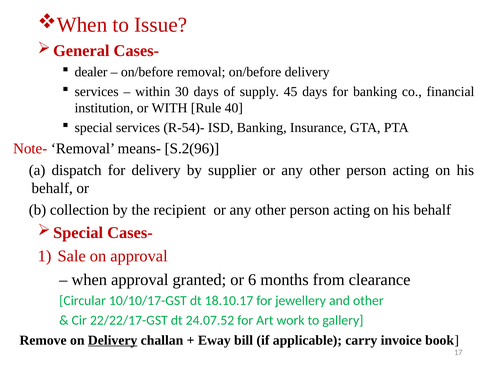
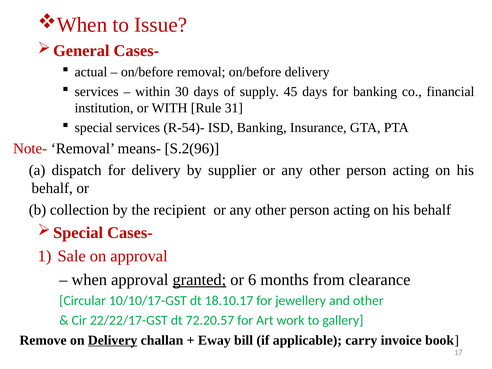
dealer: dealer -> actual (91, 72)
40: 40 -> 31 (234, 108)
granted underline: none -> present (199, 280)
24.07.52: 24.07.52 -> 72.20.57 (210, 320)
